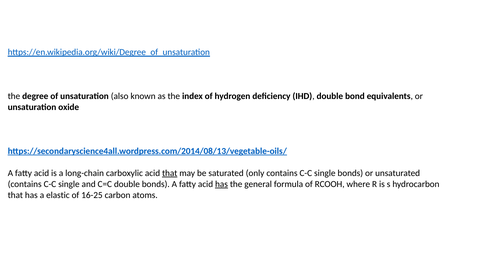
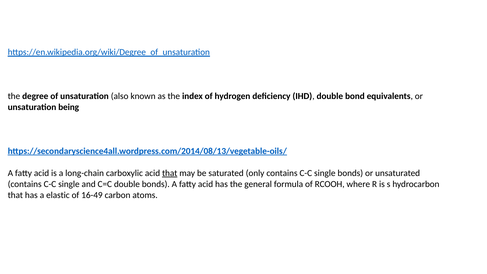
oxide: oxide -> being (69, 107)
has underline: present -> none (221, 184)
16-25: 16-25 -> 16-49 (92, 195)
